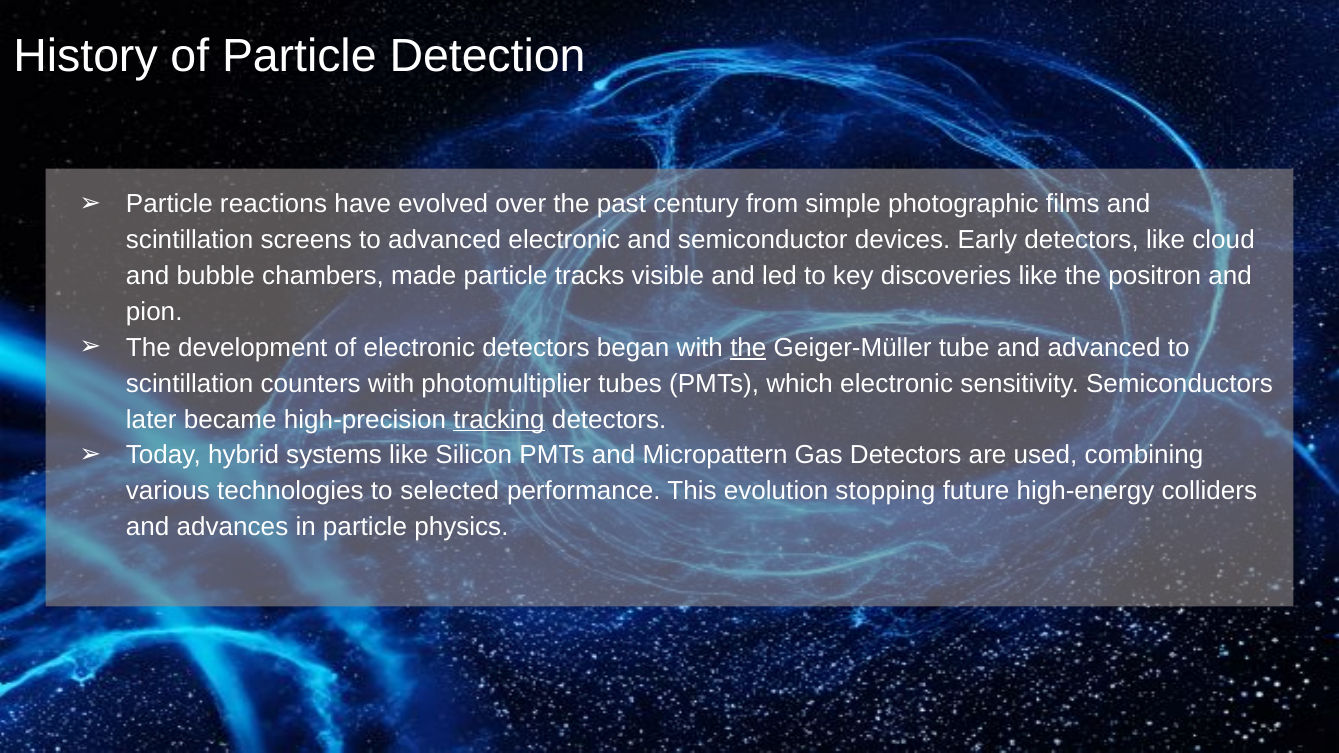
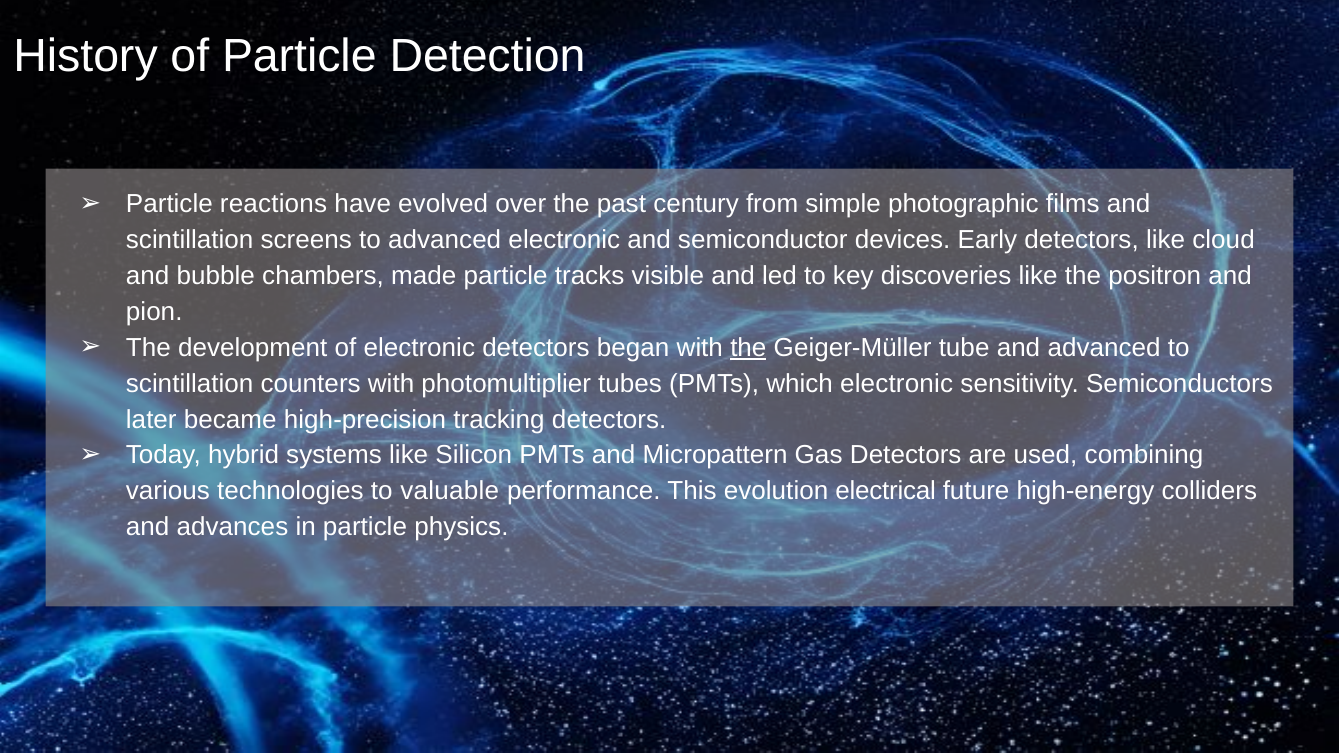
tracking underline: present -> none (499, 420)
selected: selected -> valuable (450, 491)
stopping: stopping -> electrical (886, 491)
